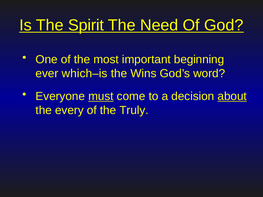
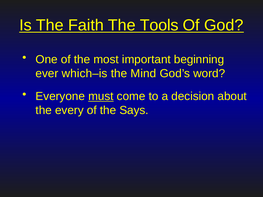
Spirit: Spirit -> Faith (86, 25)
Need: Need -> Tools (159, 25)
Wins: Wins -> Mind (143, 74)
about underline: present -> none (232, 96)
Truly: Truly -> Says (134, 110)
